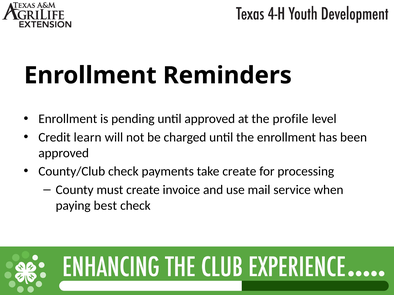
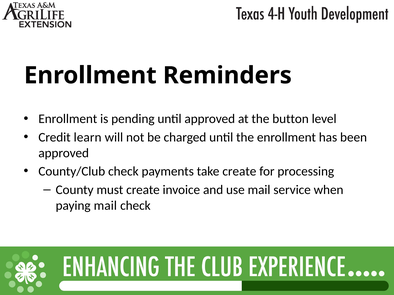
profile: profile -> button (291, 119)
paying best: best -> mail (105, 206)
